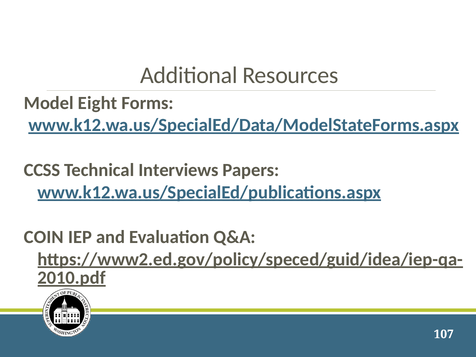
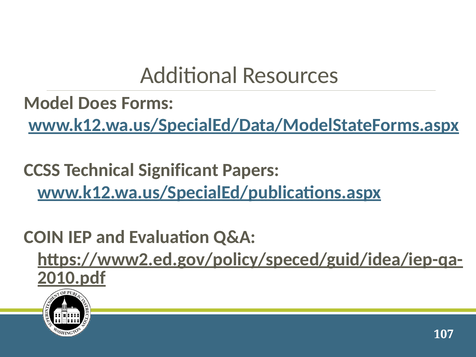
Eight: Eight -> Does (98, 103)
Interviews: Interviews -> Significant (178, 170)
